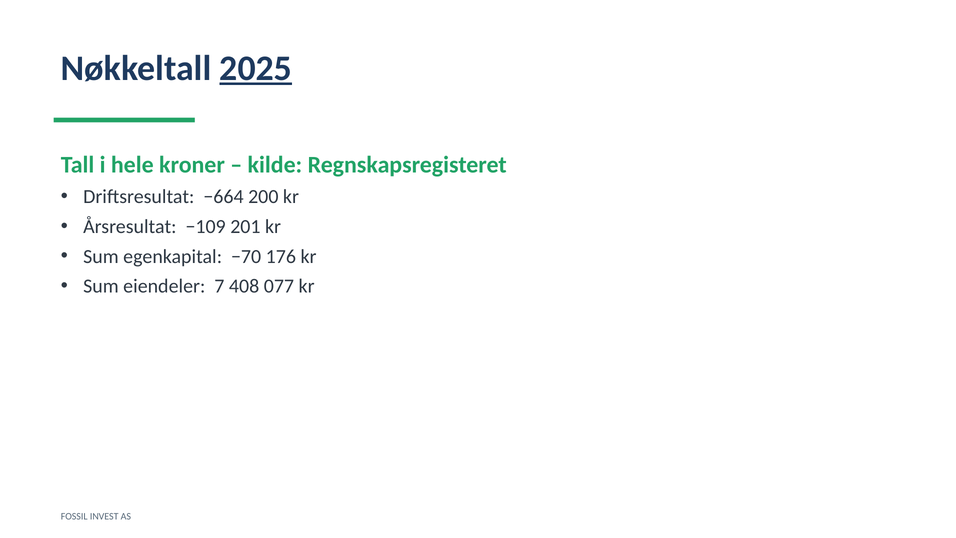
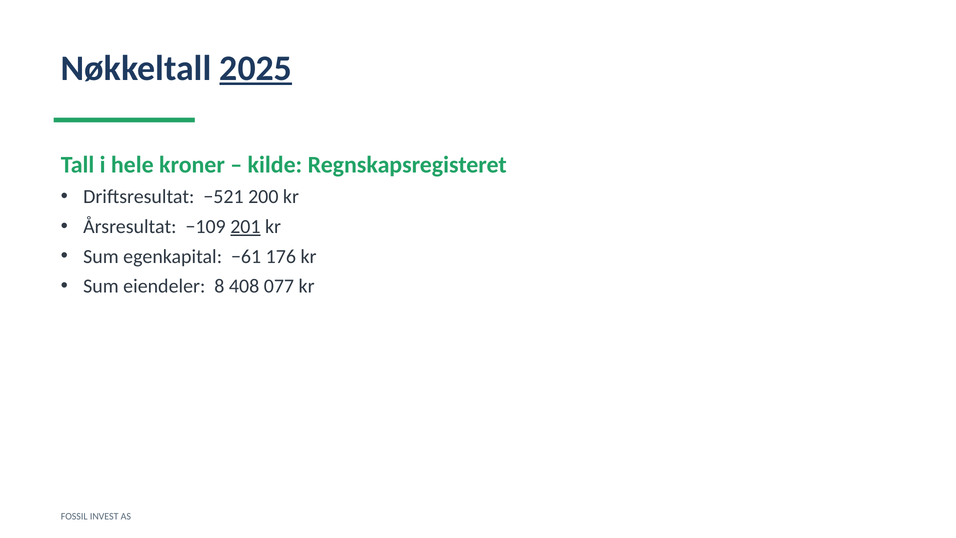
−664: −664 -> −521 (224, 197)
201 underline: none -> present (245, 226)
−70: −70 -> −61 (246, 256)
7: 7 -> 8 (219, 286)
